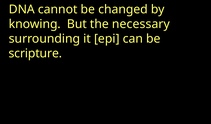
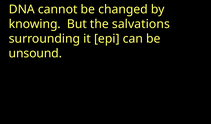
necessary: necessary -> salvations (141, 24)
scripture: scripture -> unsound (35, 53)
